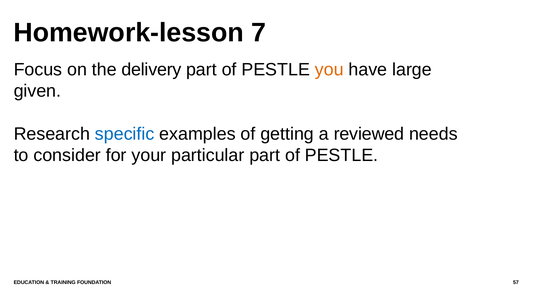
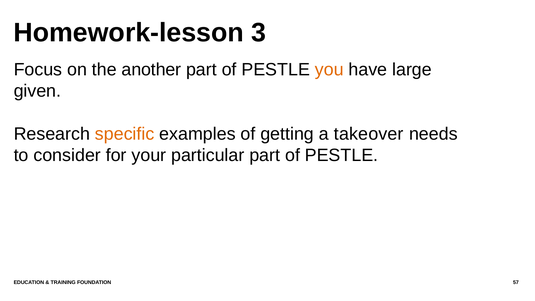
7: 7 -> 3 (259, 33)
delivery: delivery -> another (151, 70)
specific colour: blue -> orange (125, 134)
reviewed: reviewed -> takeover (369, 134)
